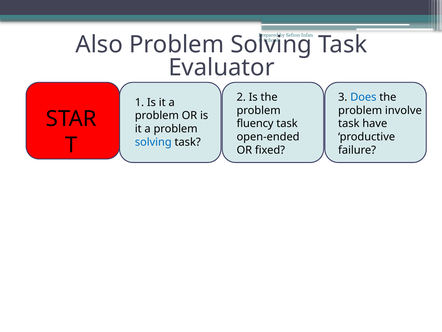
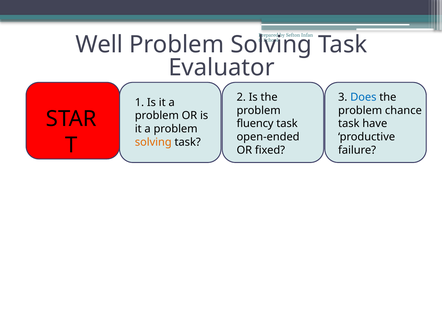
Also: Also -> Well (99, 44)
involve: involve -> chance (403, 110)
solving colour: blue -> orange (153, 142)
